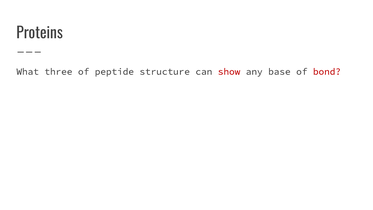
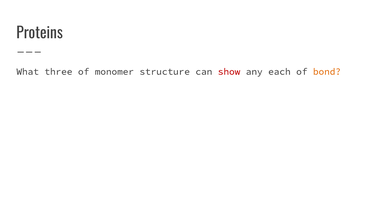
peptide: peptide -> monomer (114, 72)
base: base -> each (279, 72)
bond colour: red -> orange (327, 72)
